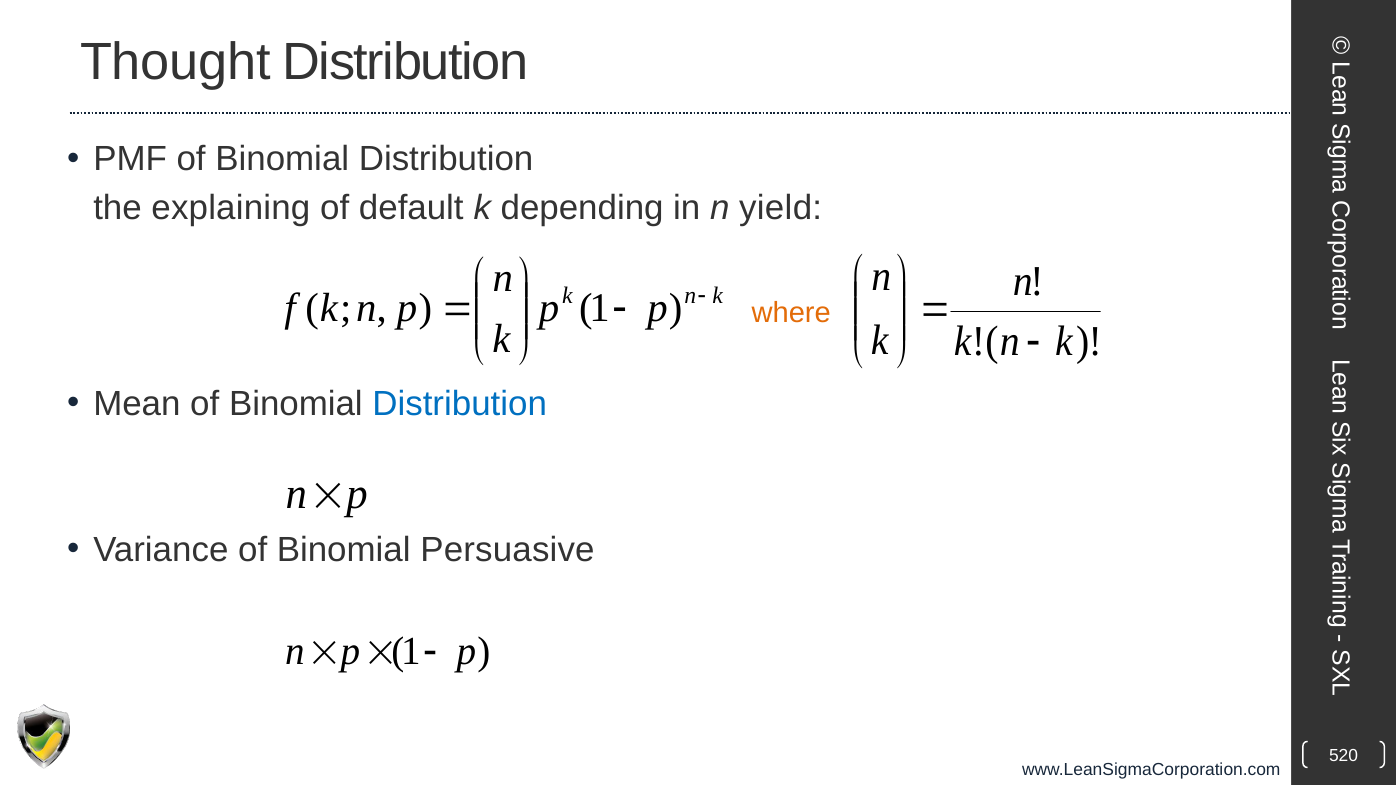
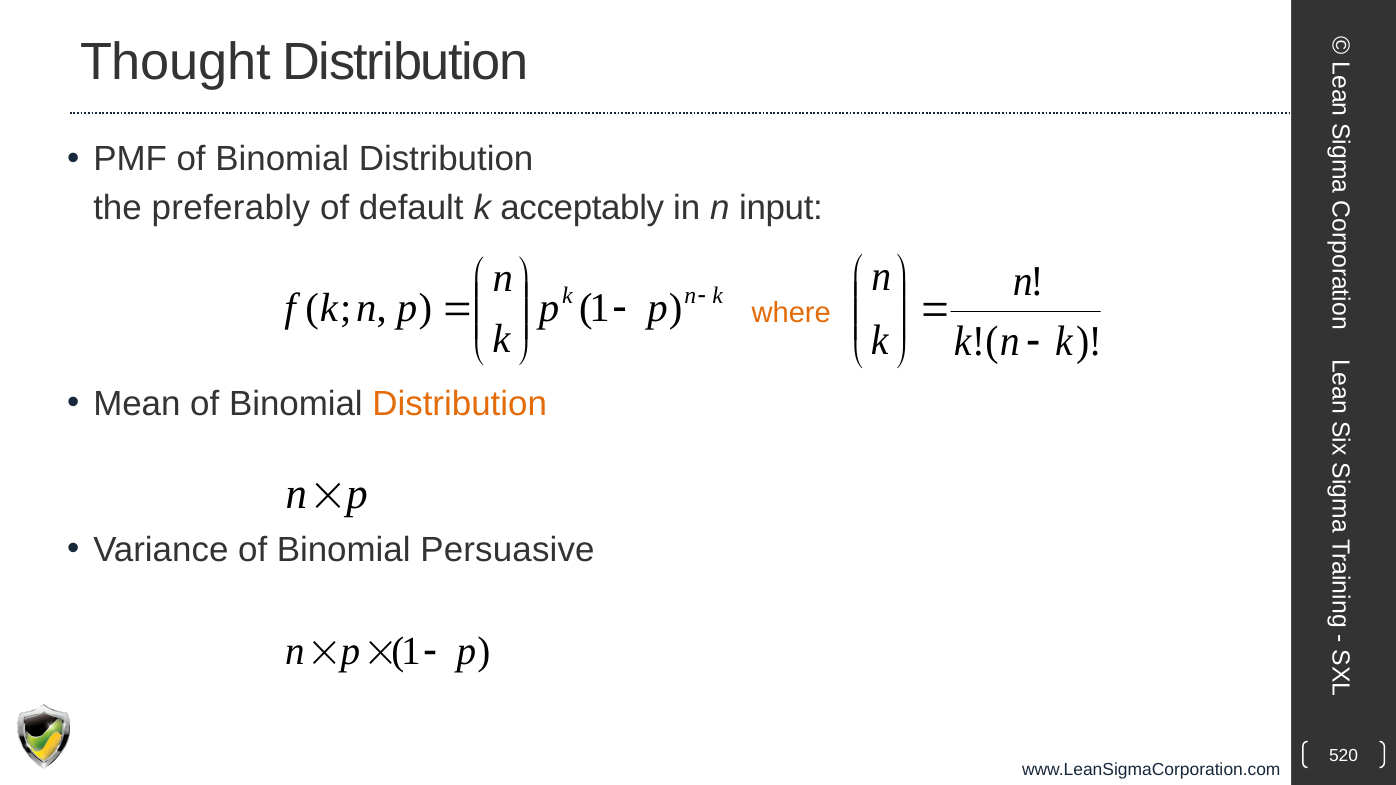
explaining: explaining -> preferably (231, 208)
depending: depending -> acceptably (582, 208)
yield: yield -> input (781, 208)
Distribution colour: blue -> orange (460, 404)
